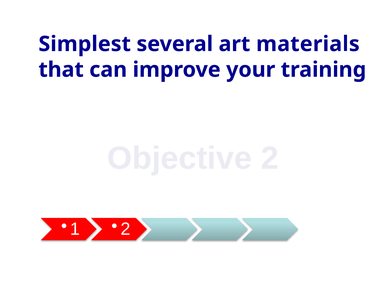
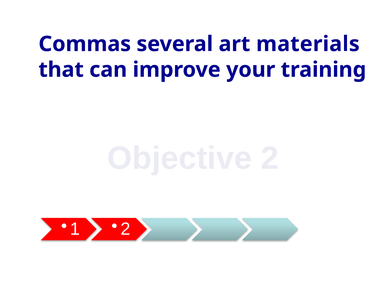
Simplest: Simplest -> Commas (85, 44)
